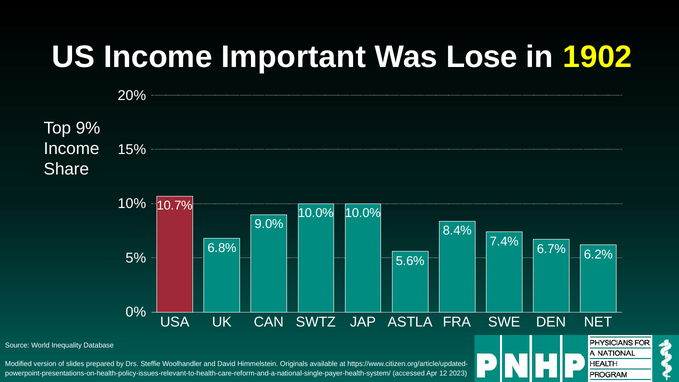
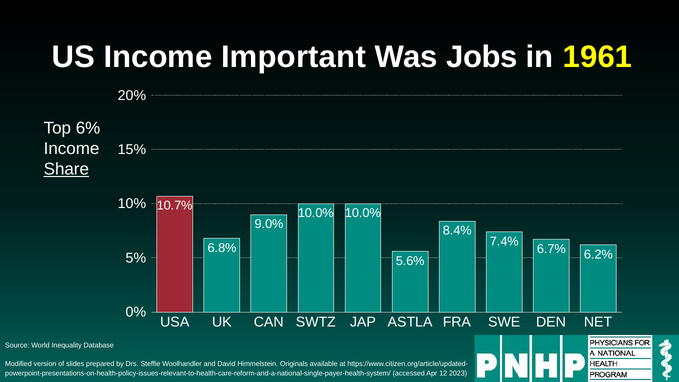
Lose: Lose -> Jobs (482, 57)
1902: 1902 -> 1961 (598, 57)
9%: 9% -> 6% (88, 128)
Share underline: none -> present (66, 169)
